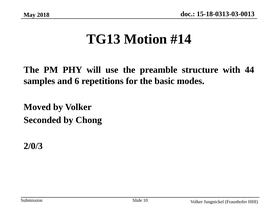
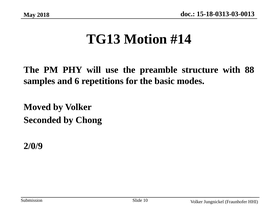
44: 44 -> 88 (250, 70)
2/0/3: 2/0/3 -> 2/0/9 (33, 146)
